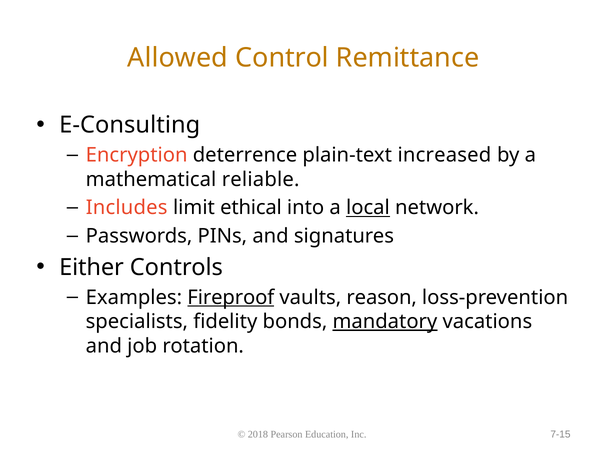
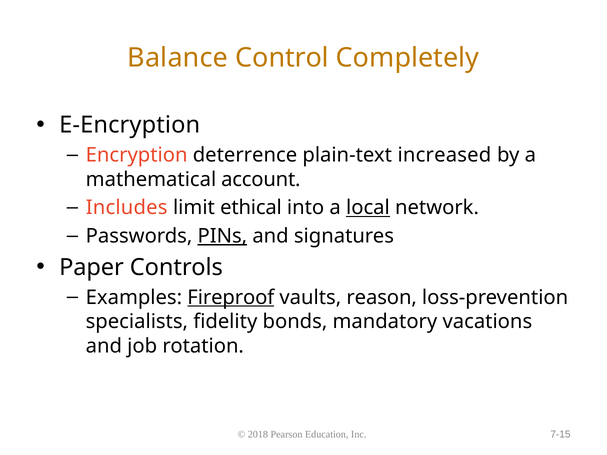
Allowed: Allowed -> Balance (178, 58)
Remittance: Remittance -> Completely (408, 58)
E-Consulting: E-Consulting -> E-Encryption (130, 125)
reliable: reliable -> account (261, 179)
PINs underline: none -> present (222, 236)
Either: Either -> Paper (91, 267)
mandatory underline: present -> none (385, 322)
